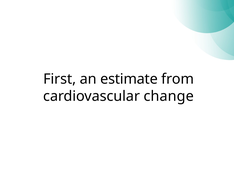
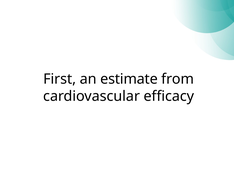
change: change -> efficacy (169, 96)
